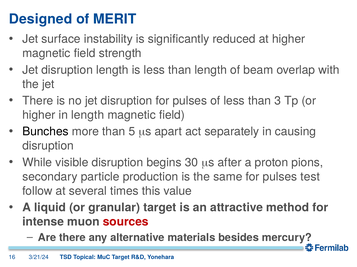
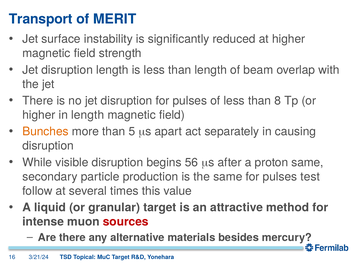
Designed: Designed -> Transport (41, 19)
3: 3 -> 8 (278, 101)
Bunches colour: black -> orange (45, 132)
30: 30 -> 56 (191, 163)
proton pions: pions -> same (307, 163)
